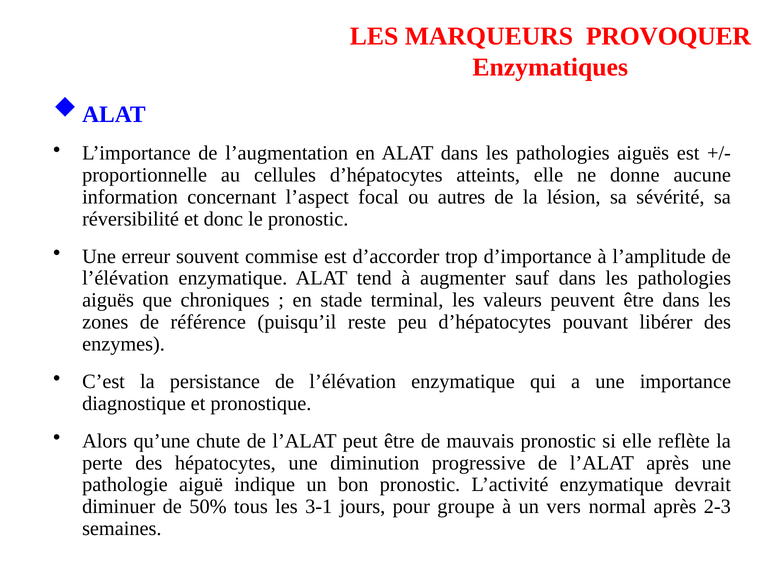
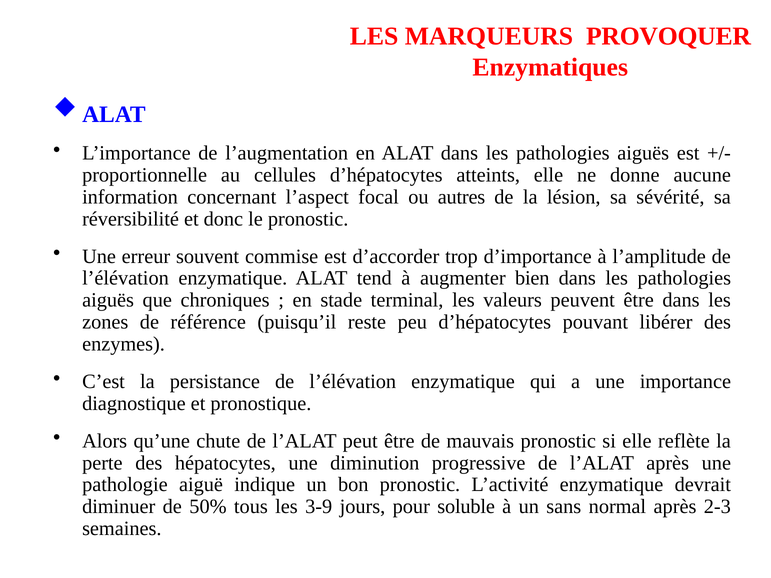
sauf: sauf -> bien (532, 278)
3-1: 3-1 -> 3-9 (319, 507)
groupe: groupe -> soluble (466, 507)
vers: vers -> sans (564, 507)
